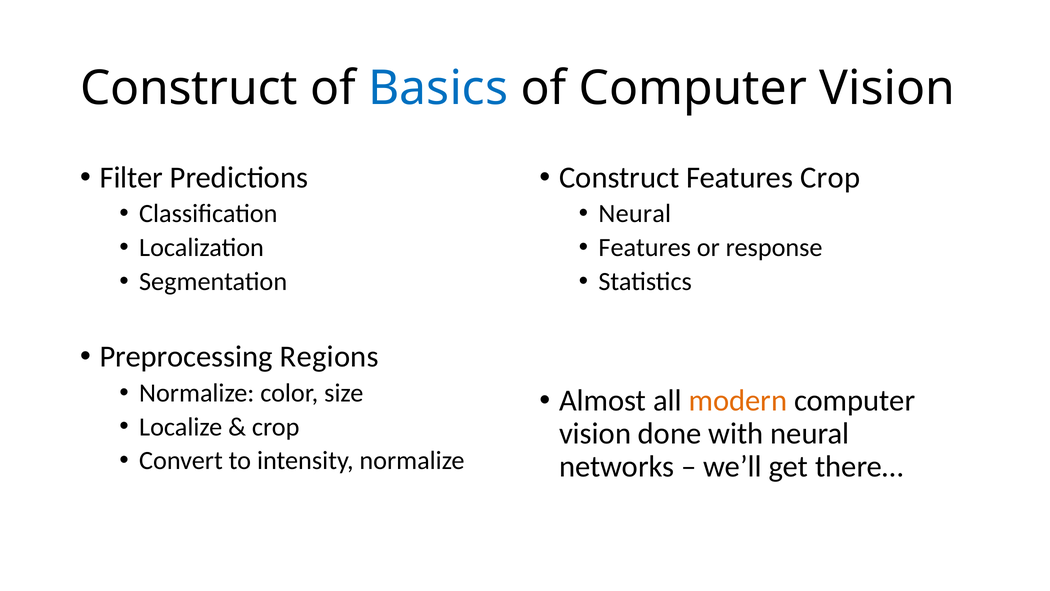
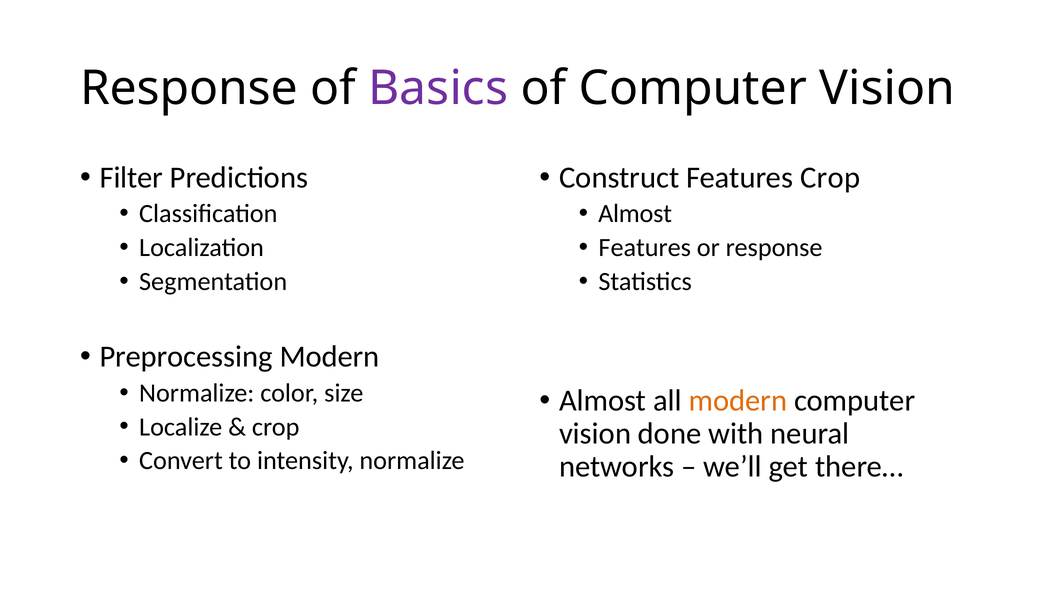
Construct: Construct -> Response (189, 88)
Basics colour: blue -> purple (438, 88)
Neural: Neural -> Almost (635, 214)
Preprocessing Regions: Regions -> Modern (329, 357)
